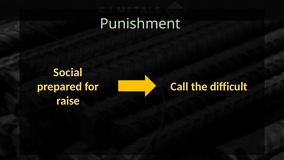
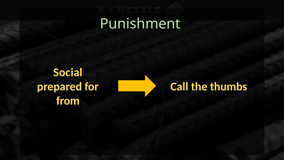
difficult: difficult -> thumbs (229, 86)
raise: raise -> from (68, 101)
